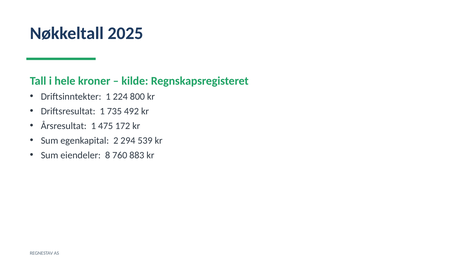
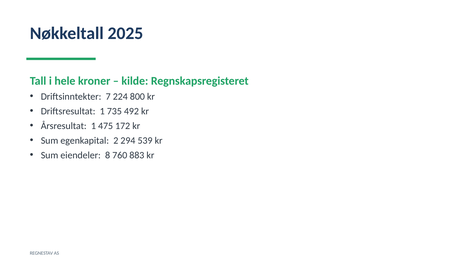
Driftsinntekter 1: 1 -> 7 (108, 96)
